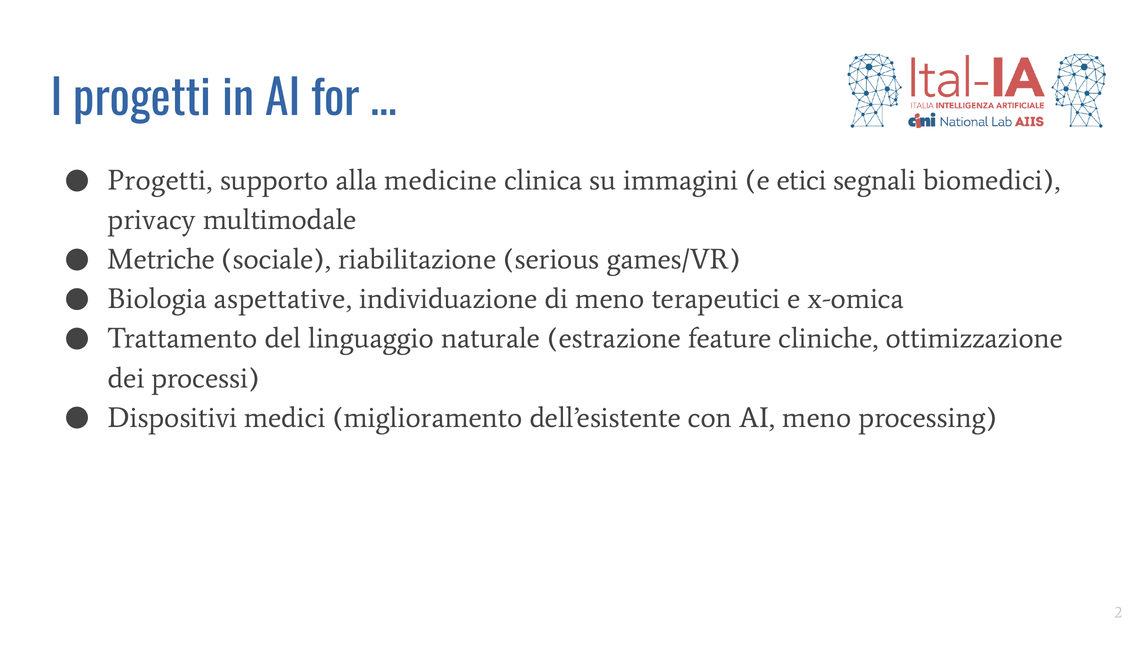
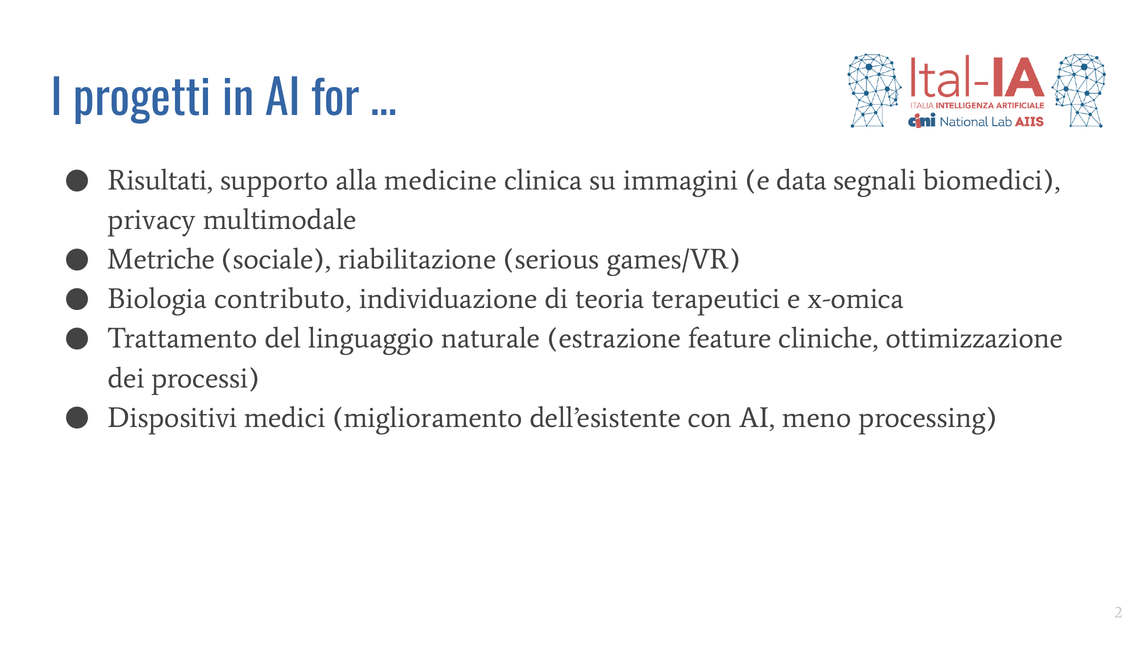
Progetti: Progetti -> Risultati (161, 180)
etici: etici -> data (802, 180)
aspettative: aspettative -> contributo (283, 299)
di meno: meno -> teoria (610, 299)
